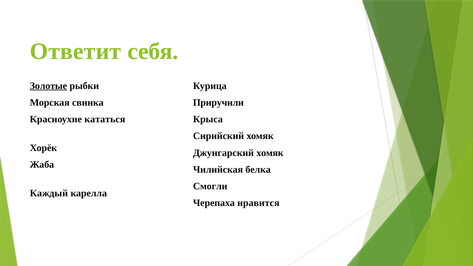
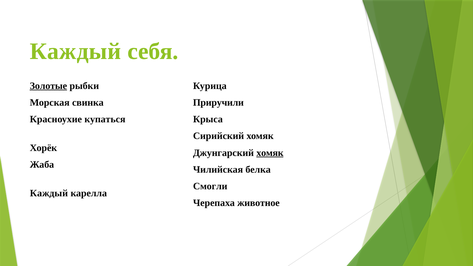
Ответит: Ответит -> Каждый (76, 51)
кататься: кататься -> купаться (105, 119)
хомяк underline: none -> present (270, 153)
нравится: нравится -> животное (258, 203)
